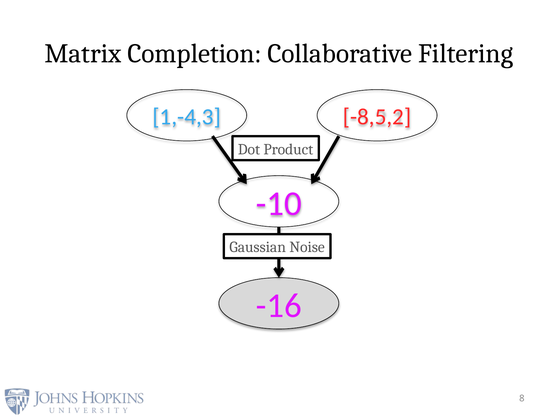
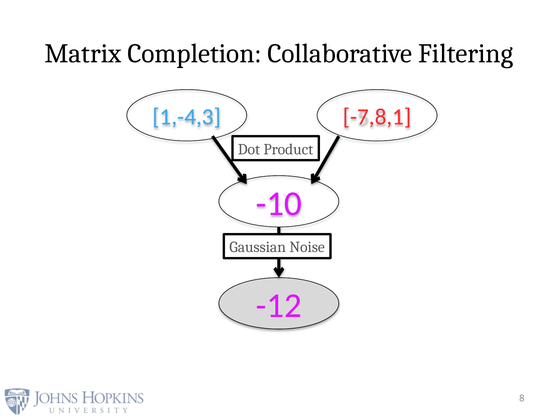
-8,5,2: -8,5,2 -> -7,8,1 (377, 117)
-16: -16 -> -12 (279, 306)
